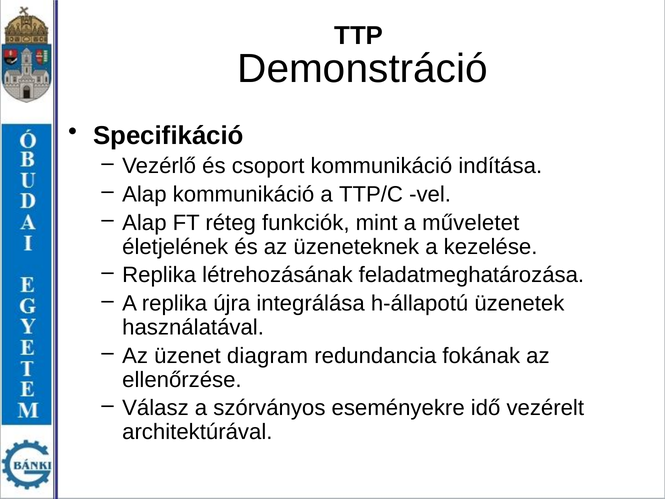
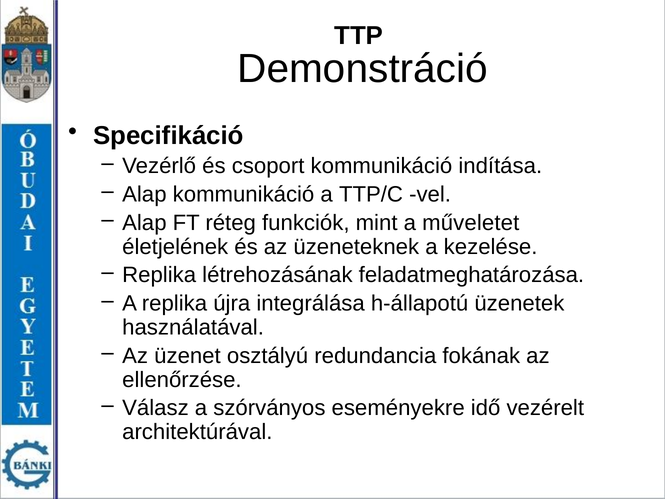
diagram: diagram -> osztályú (268, 356)
